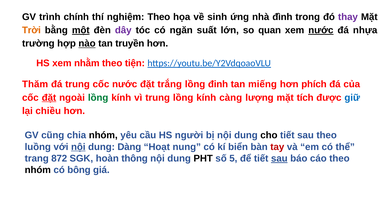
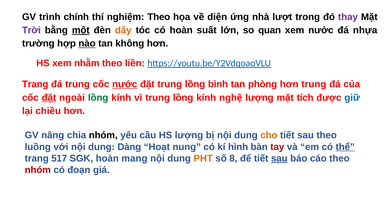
sinh: sinh -> diện (217, 17)
đình: đình -> lượt (282, 17)
Trời colour: orange -> purple (31, 30)
dây colour: purple -> orange (123, 30)
có ngăn: ngăn -> hoàn (181, 30)
nước underline: present -> none (321, 30)
truyền: truyền -> không (130, 43)
tiện: tiện -> liền (135, 63)
Thăm: Thăm -> Trang (35, 84)
nước underline: none -> present (125, 84)
đặt trắng: trắng -> trung (170, 84)
đinh: đinh -> bình (218, 84)
miếng: miếng -> phòng (263, 84)
hơn phích: phích -> trung (314, 84)
càng: càng -> nghệ (231, 97)
cũng: cũng -> nâng (53, 135)
HS người: người -> lượng (189, 135)
cho colour: black -> orange (269, 135)
nội underline: present -> none (78, 147)
biển: biển -> hình (238, 147)
thể underline: none -> present (345, 147)
872: 872 -> 517 (59, 158)
thông: thông -> mang (134, 158)
PHT colour: black -> orange (203, 158)
5: 5 -> 8 (233, 158)
nhóm colour: black -> red (38, 170)
bông: bông -> đoạn (79, 170)
